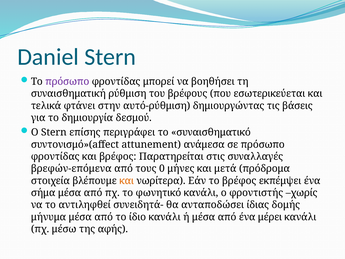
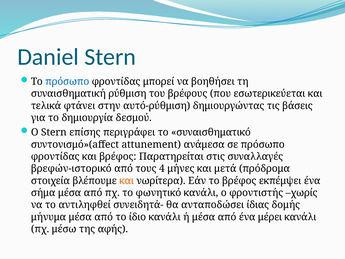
πρόσωπο colour: purple -> blue (67, 81)
βρεφών-επόμενα: βρεφών-επόμενα -> βρεφών-ιστορικό (71, 168)
0: 0 -> 4 (162, 168)
